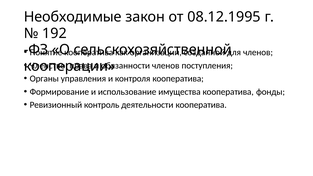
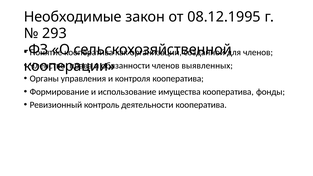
192: 192 -> 293 (55, 33)
поступления: поступления -> выявленных (207, 66)
